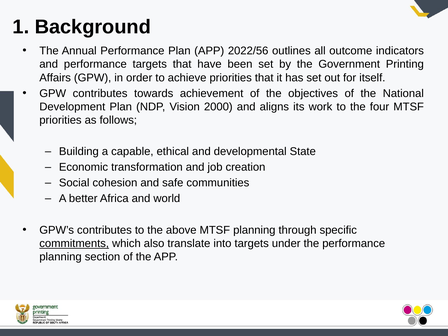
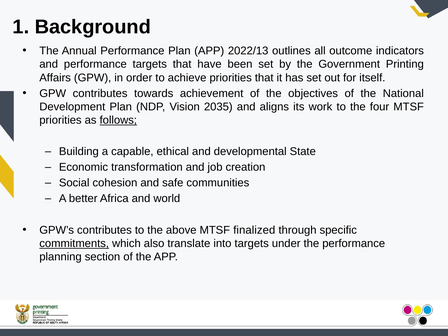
2022/56: 2022/56 -> 2022/13 (248, 51)
2000: 2000 -> 2035 (218, 107)
follows underline: none -> present (118, 120)
MTSF planning: planning -> finalized (254, 230)
